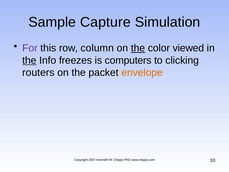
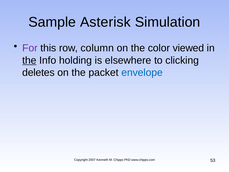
Capture: Capture -> Asterisk (105, 22)
the underline: present -> none (138, 48)
freezes: freezes -> holding (76, 60)
computers: computers -> elsewhere (128, 60)
routers: routers -> deletes (38, 72)
envelope colour: orange -> blue (142, 72)
